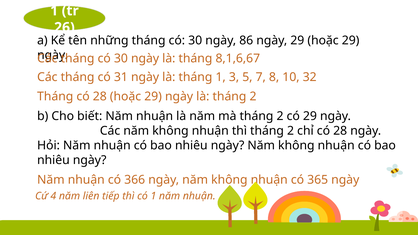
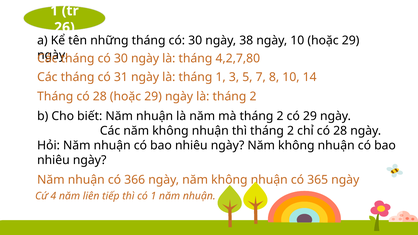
86: 86 -> 38 (246, 40)
ngày 29: 29 -> 10 (297, 40)
8,1,6,67: 8,1,6,67 -> 4,2,7,80 (238, 59)
32: 32 -> 14 (310, 77)
